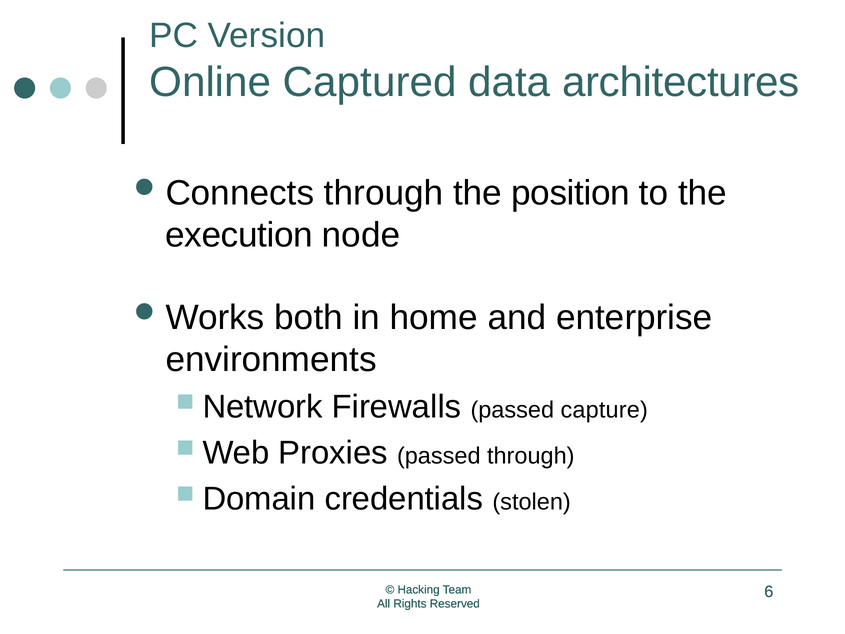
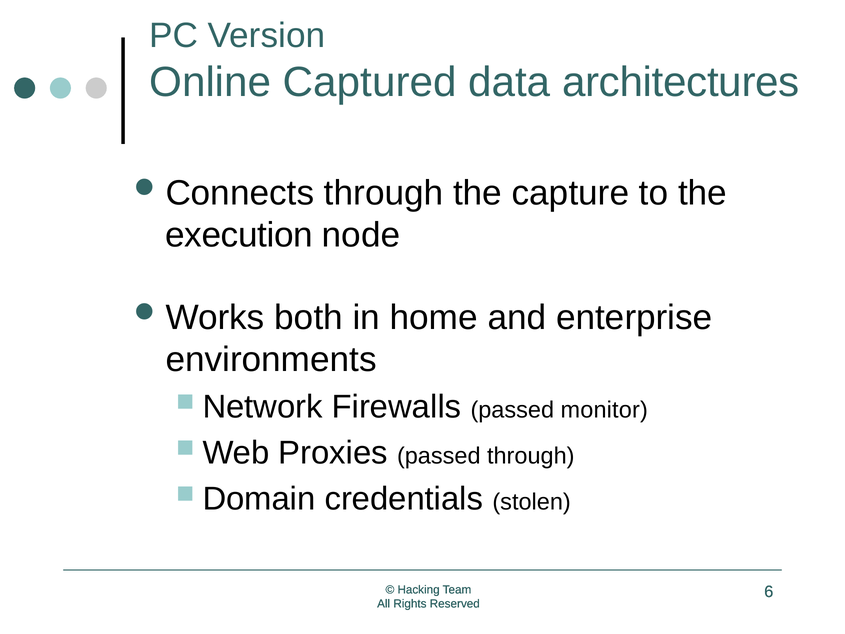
position: position -> capture (570, 193)
capture: capture -> monitor (604, 410)
